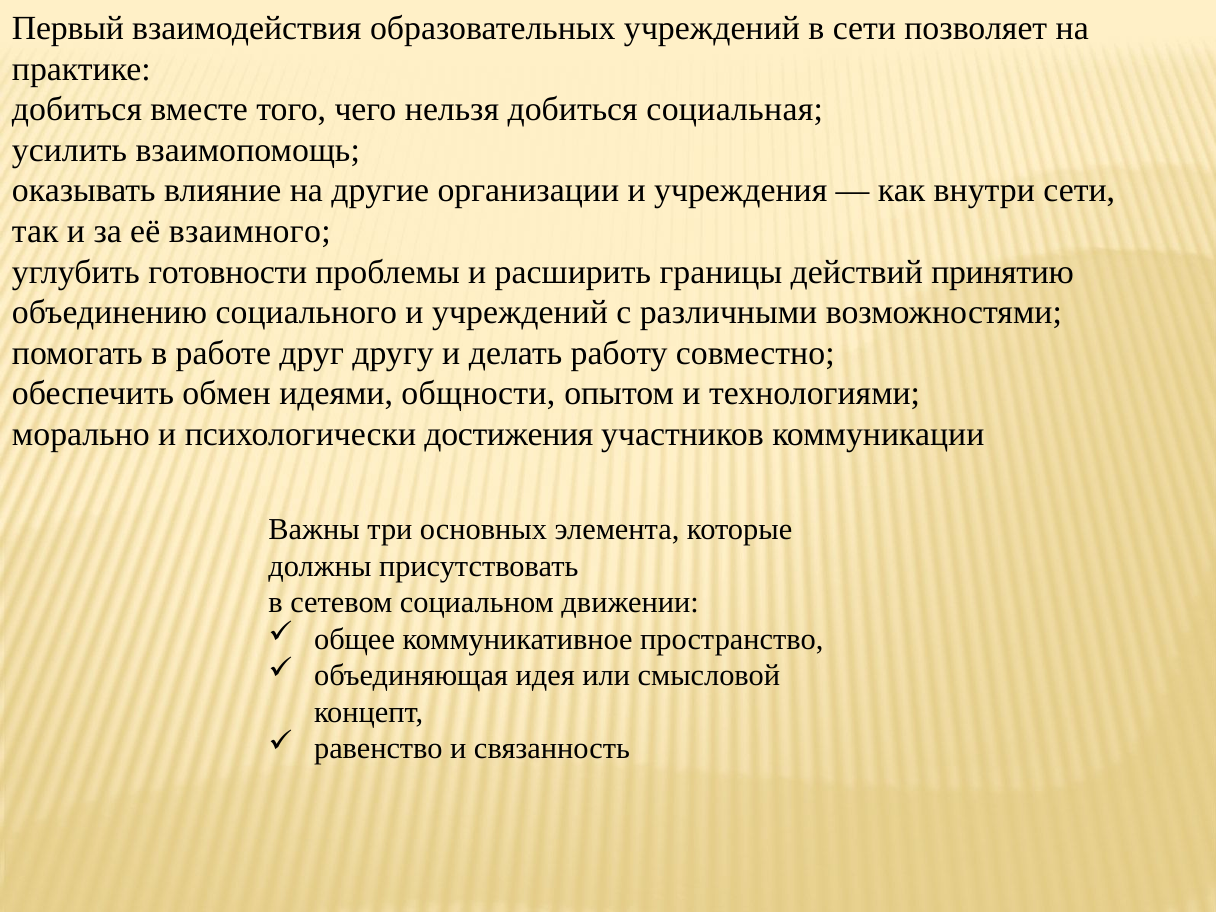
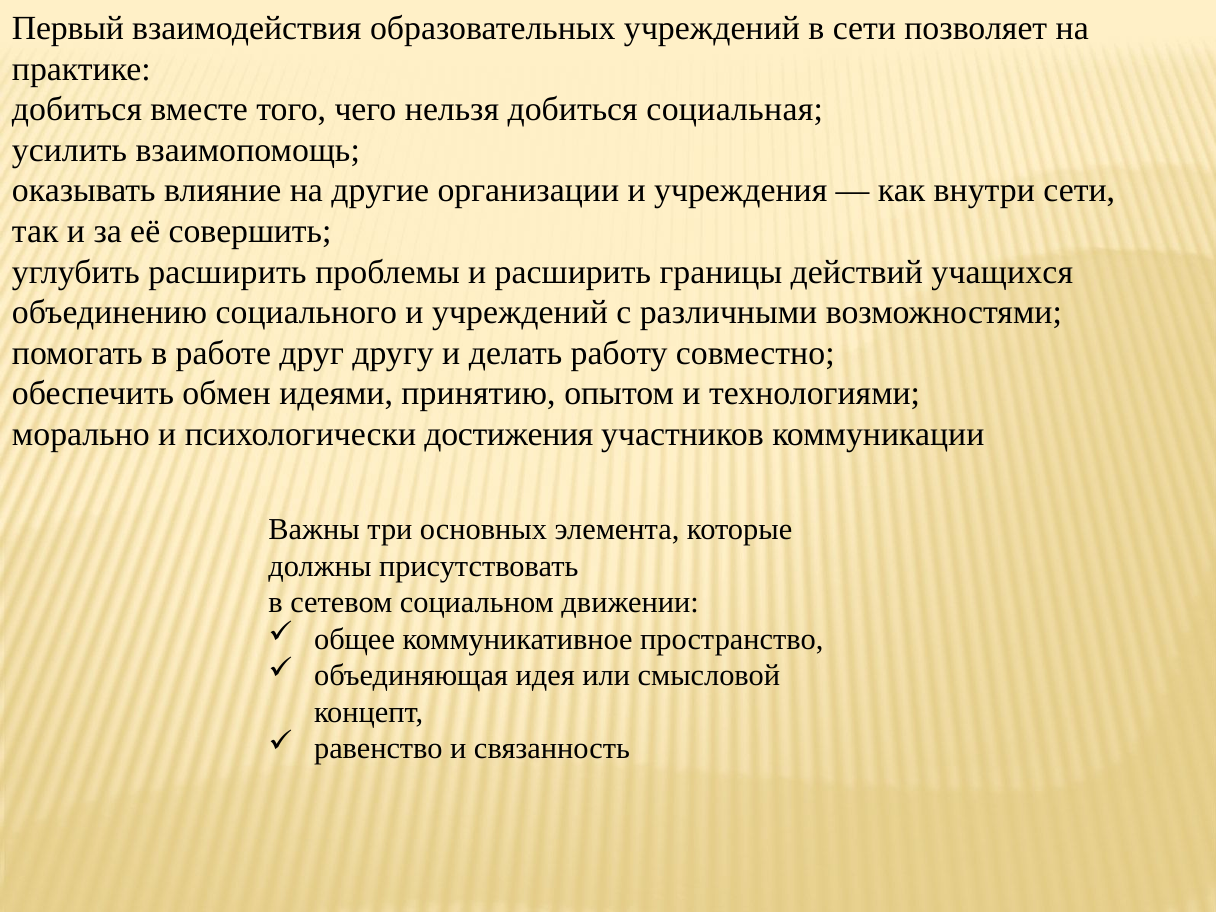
взаимного: взаимного -> совершить (250, 231)
углубить готовности: готовности -> расширить (227, 272)
принятию: принятию -> учащихся (1002, 272)
общности: общности -> принятию (479, 394)
